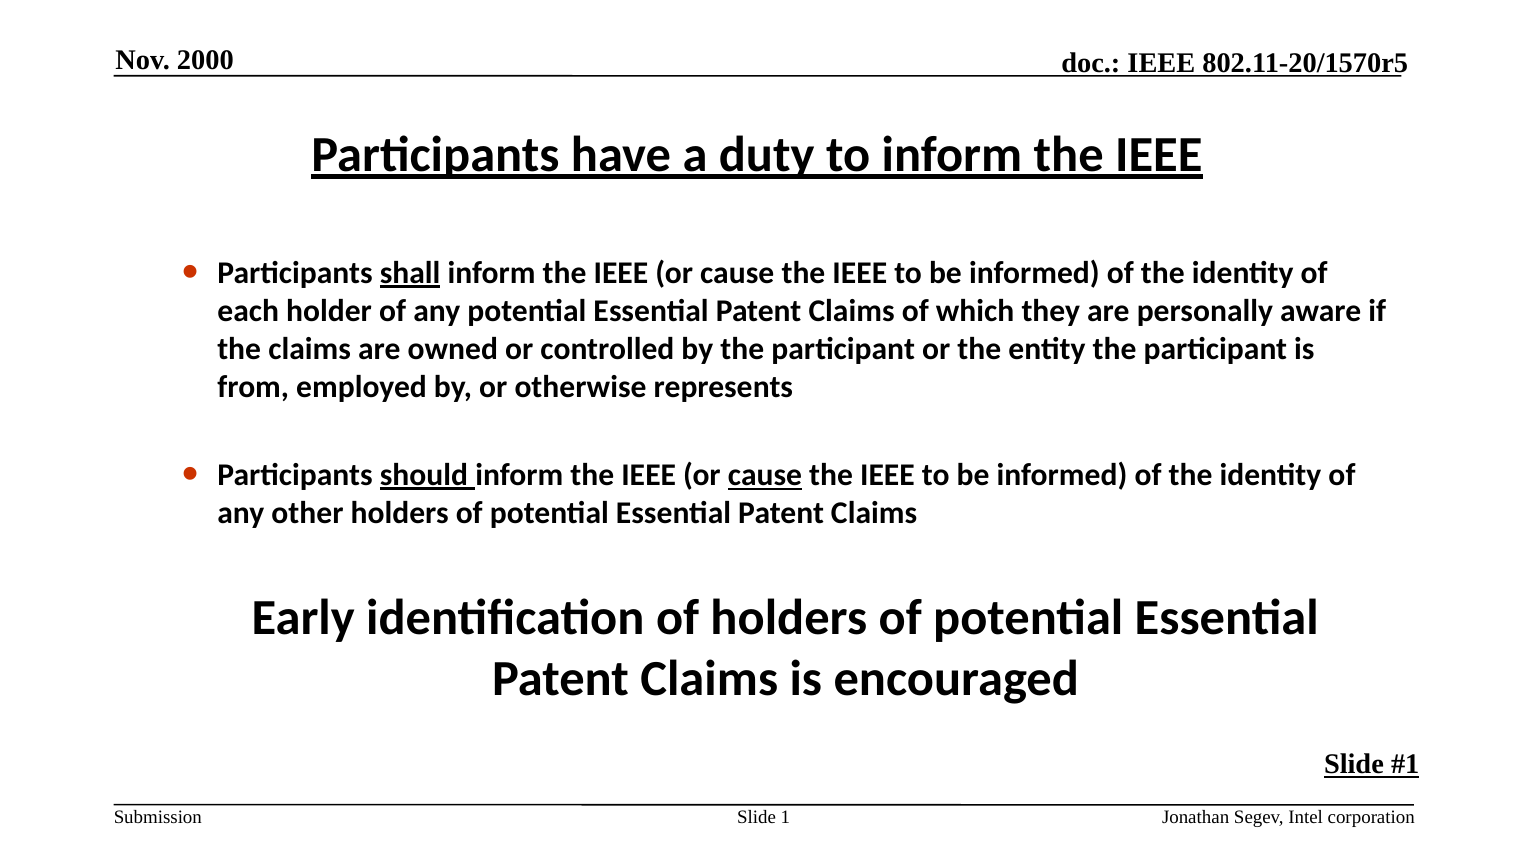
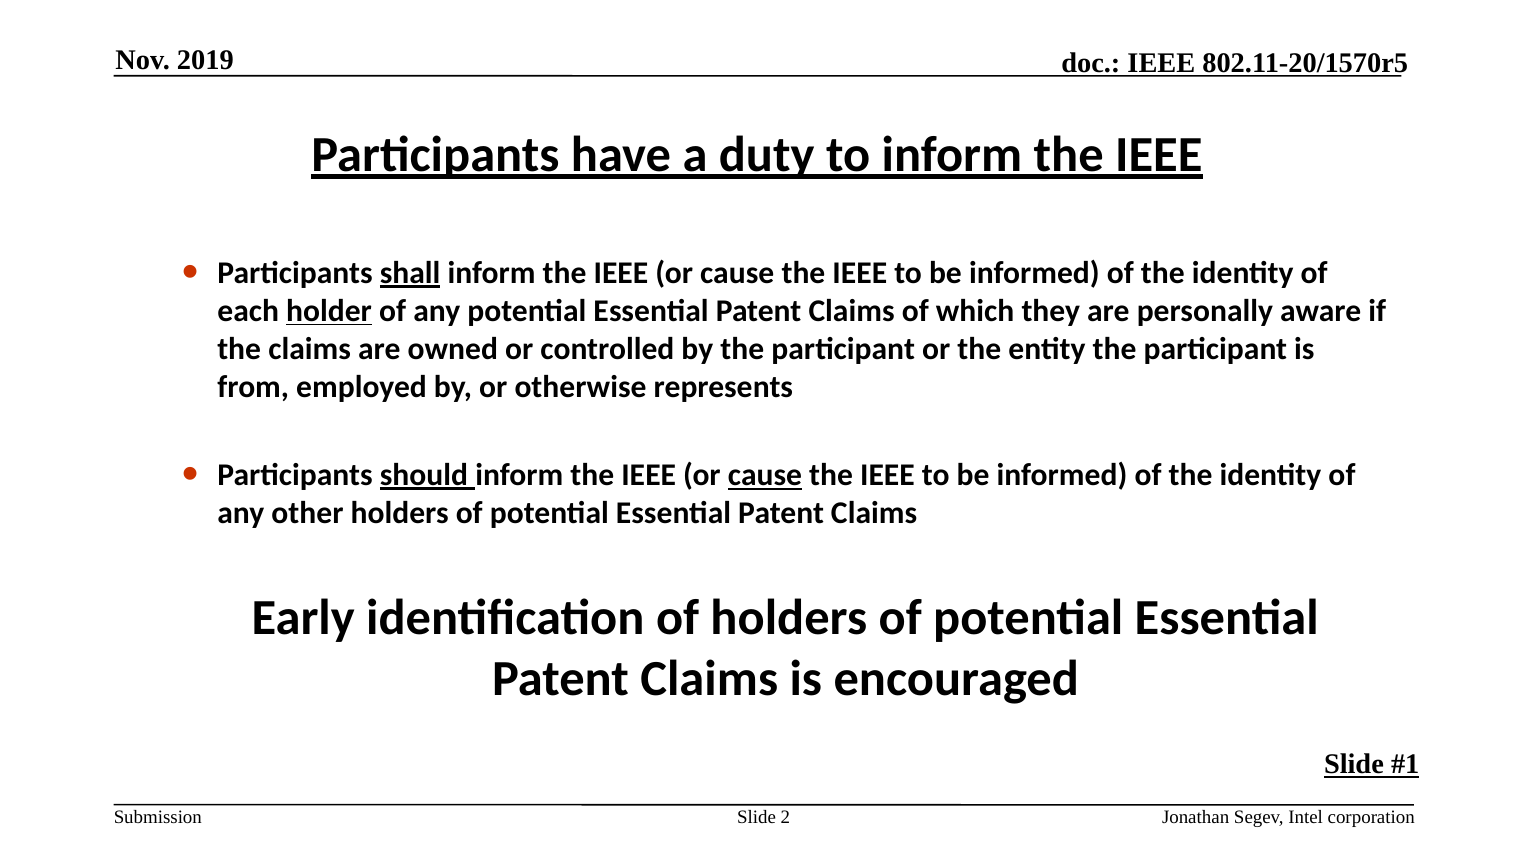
2000: 2000 -> 2019 (205, 60)
holder underline: none -> present (329, 311)
1: 1 -> 2 (785, 817)
